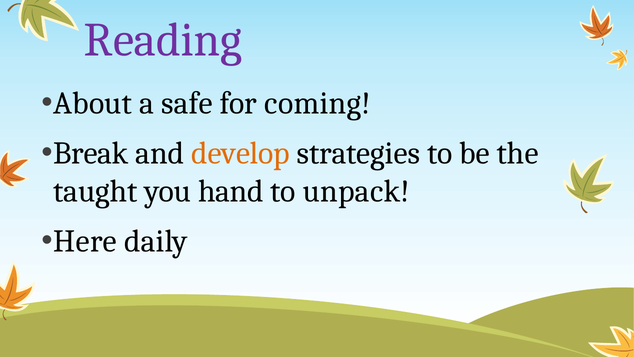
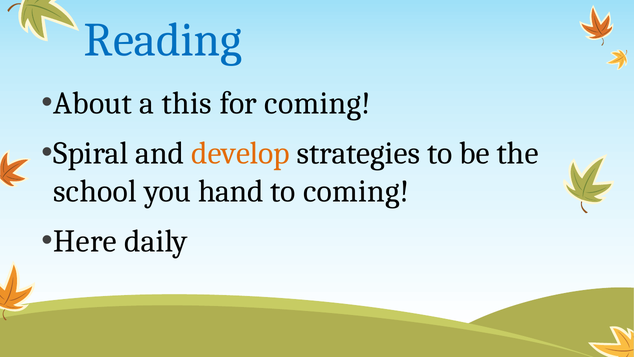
Reading colour: purple -> blue (163, 40)
safe: safe -> this (187, 103)
Break: Break -> Spiral (91, 153)
taught: taught -> school (95, 191)
to unpack: unpack -> coming (356, 191)
